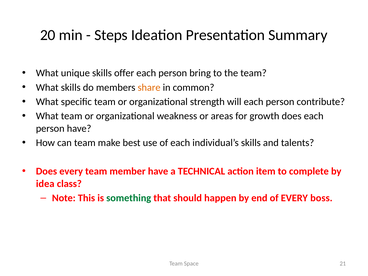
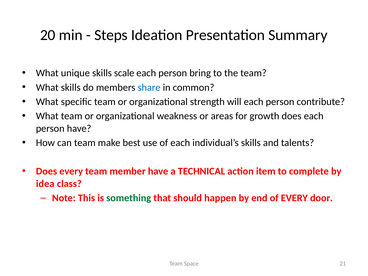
offer: offer -> scale (124, 73)
share colour: orange -> blue (149, 87)
boss: boss -> door (321, 198)
